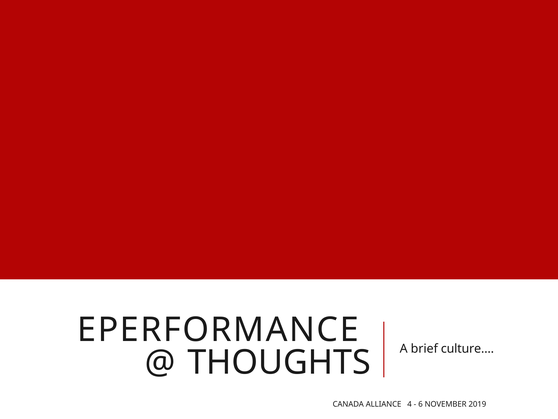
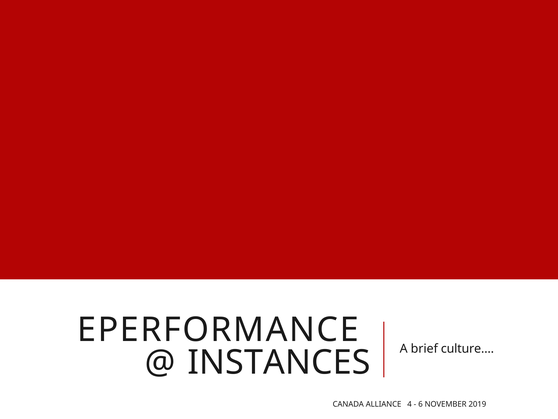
THOUGHTS: THOUGHTS -> INSTANCES (279, 362)
